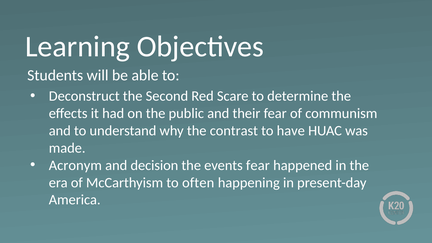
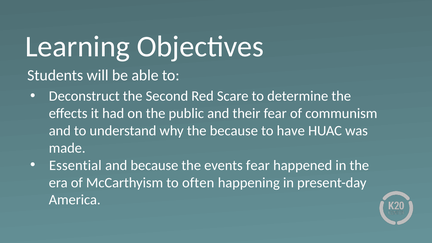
the contrast: contrast -> because (234, 131)
Acronym: Acronym -> Essential (75, 165)
and decision: decision -> because (154, 165)
